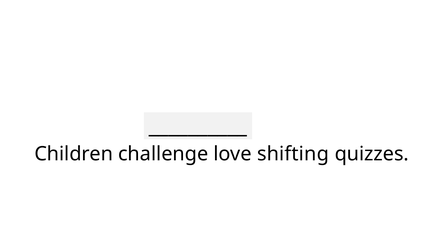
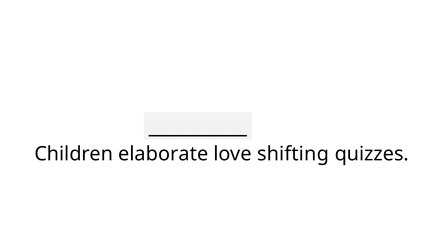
challenge: challenge -> elaborate (163, 154)
